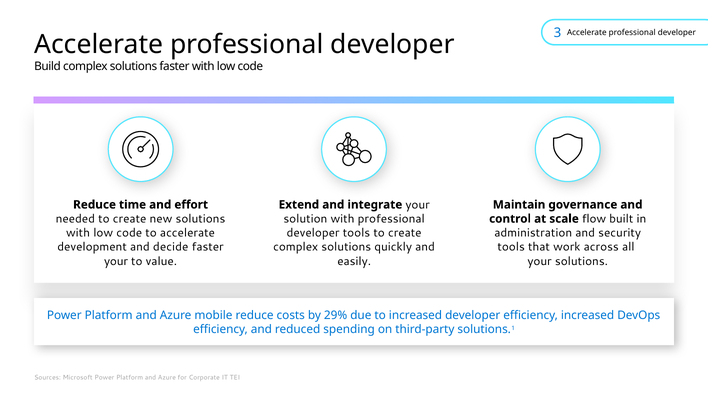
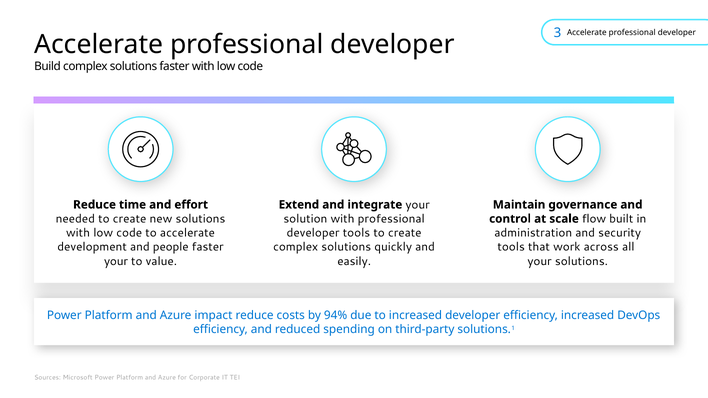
decide: decide -> people (171, 247)
mobile: mobile -> impact (213, 316)
29%: 29% -> 94% (336, 316)
